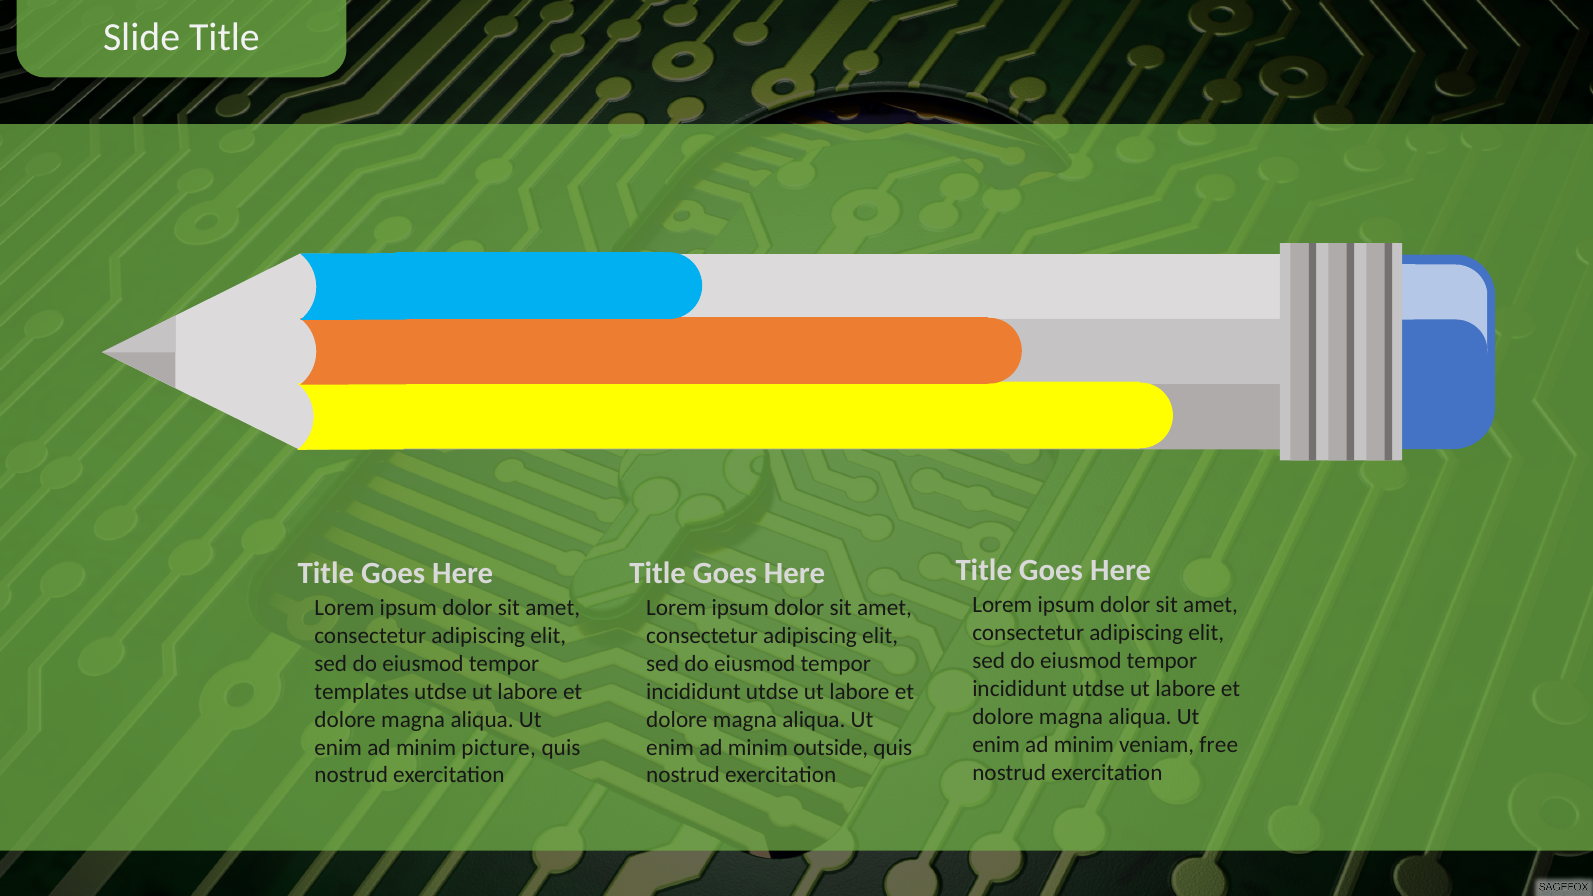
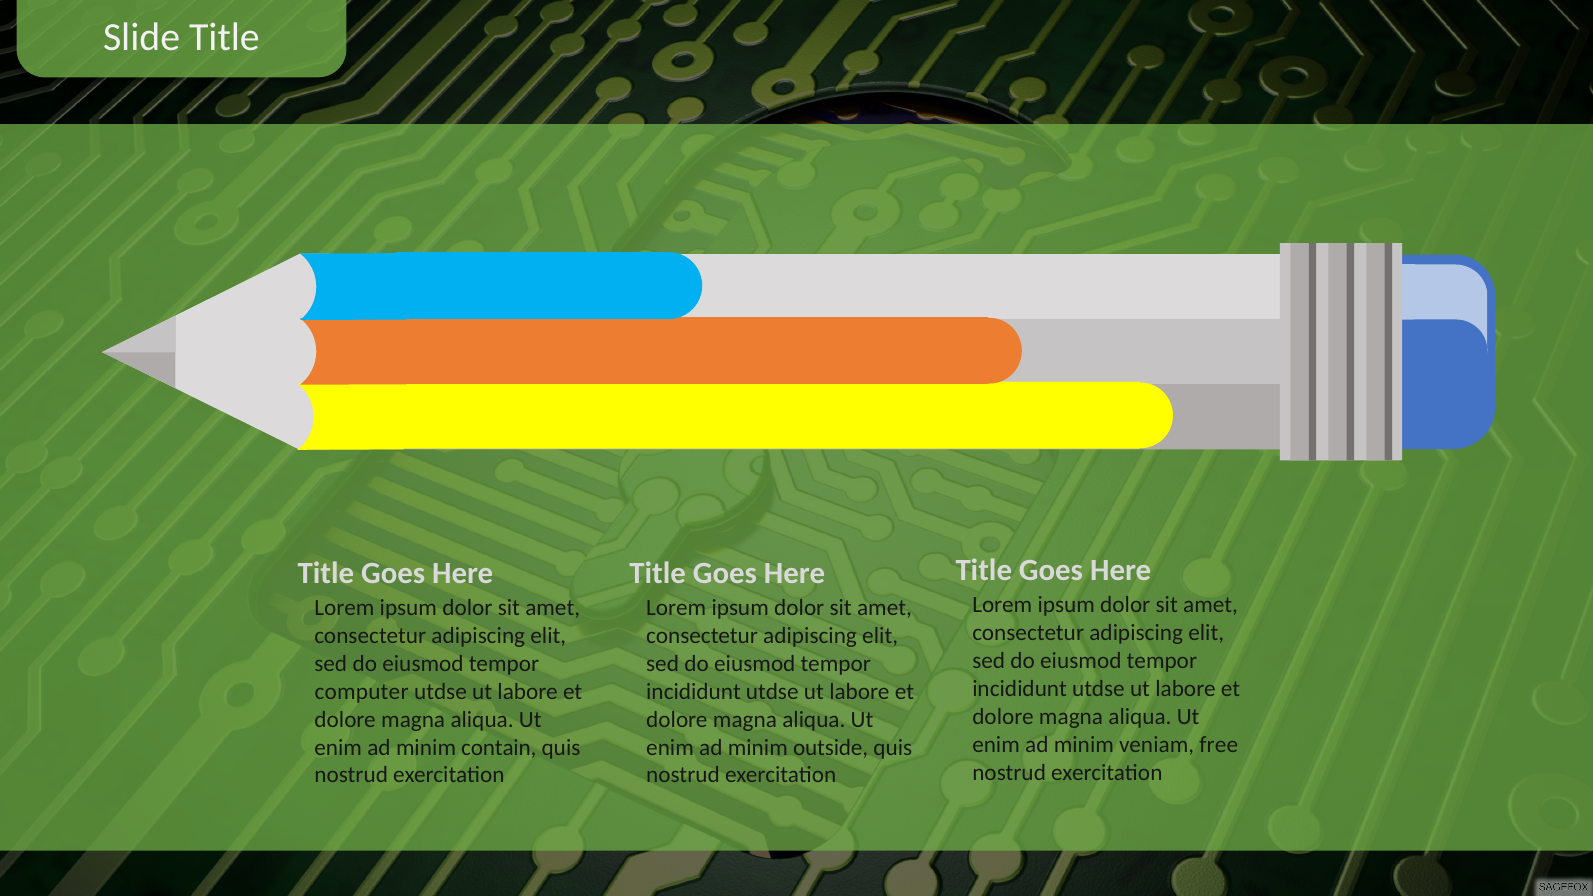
templates: templates -> computer (362, 692)
picture: picture -> contain (499, 747)
